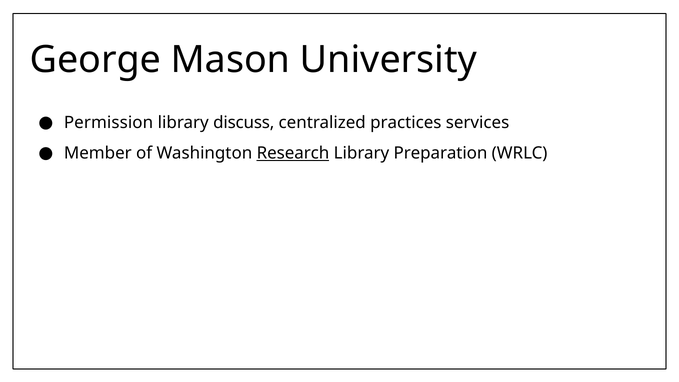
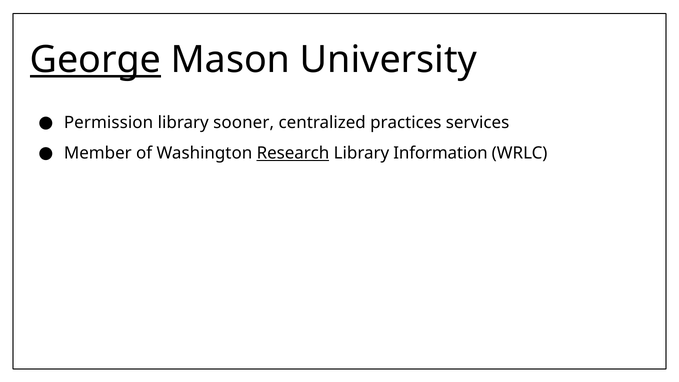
George underline: none -> present (96, 60)
discuss: discuss -> sooner (244, 122)
Preparation: Preparation -> Information (441, 153)
